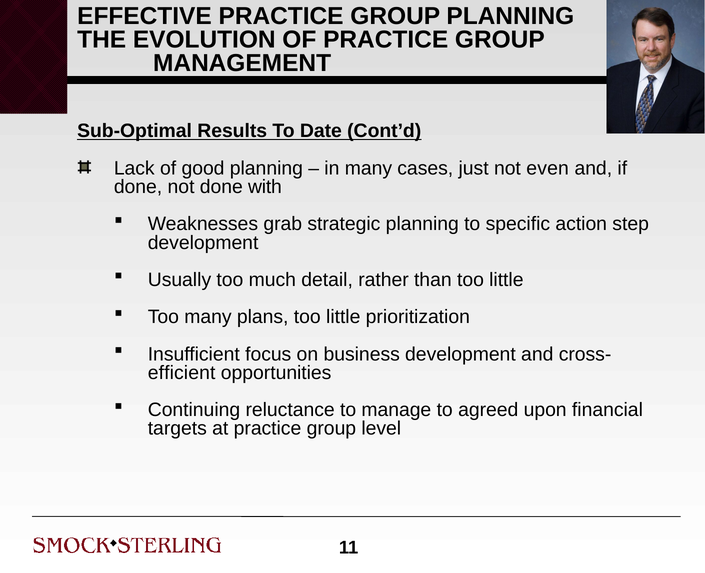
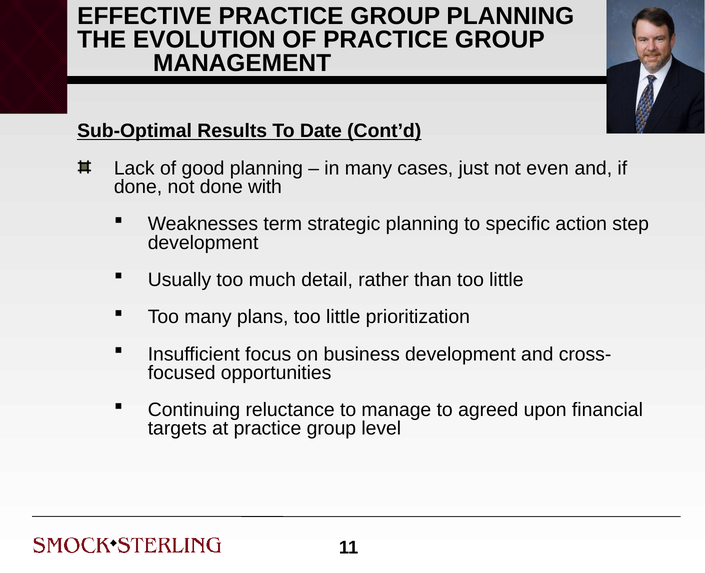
grab: grab -> term (283, 224)
efficient: efficient -> focused (182, 373)
